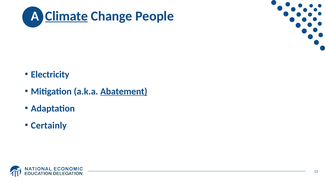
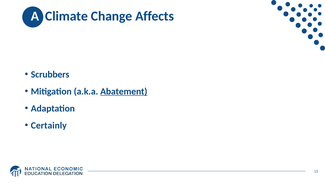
Climate underline: present -> none (67, 16)
People: People -> Affects (155, 16)
Electricity: Electricity -> Scrubbers (50, 74)
